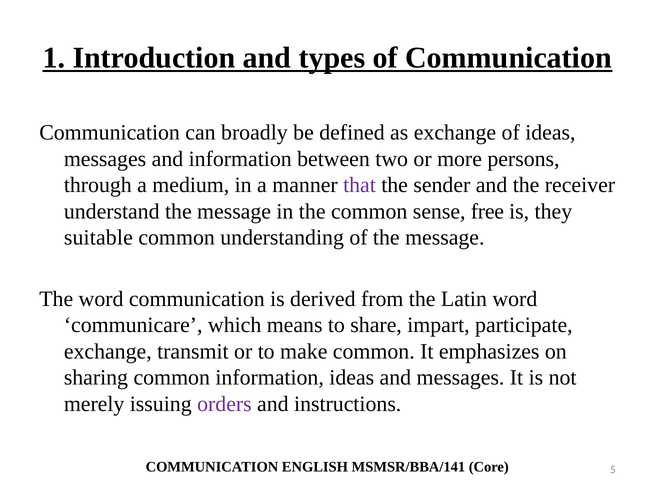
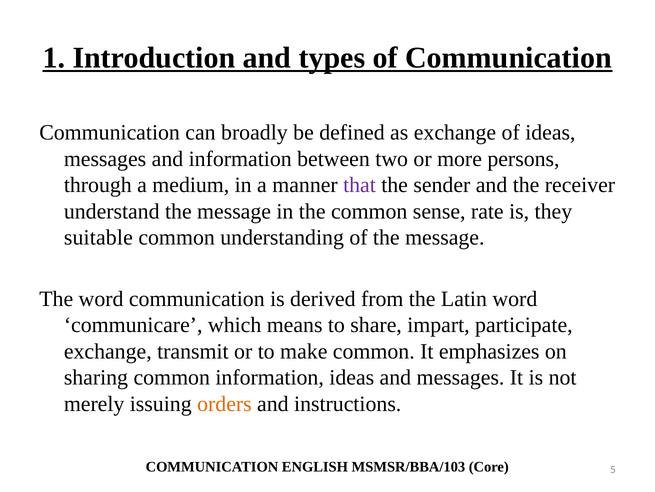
free: free -> rate (487, 211)
orders colour: purple -> orange (224, 403)
MSMSR/BBA/141: MSMSR/BBA/141 -> MSMSR/BBA/103 (408, 466)
